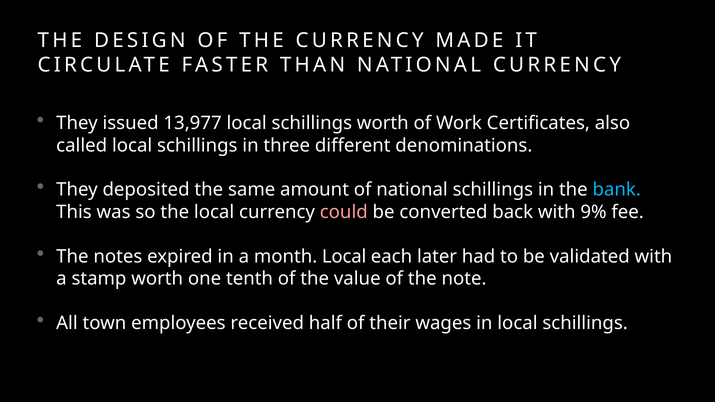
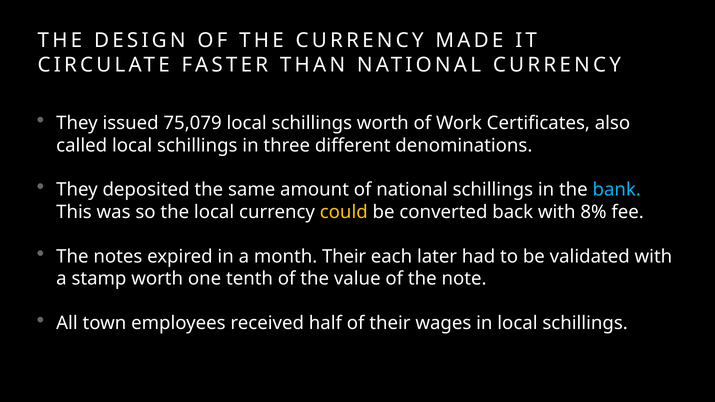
13,977: 13,977 -> 75,079 (193, 123)
could colour: pink -> yellow (344, 212)
9%: 9% -> 8% (593, 212)
month Local: Local -> Their (344, 257)
